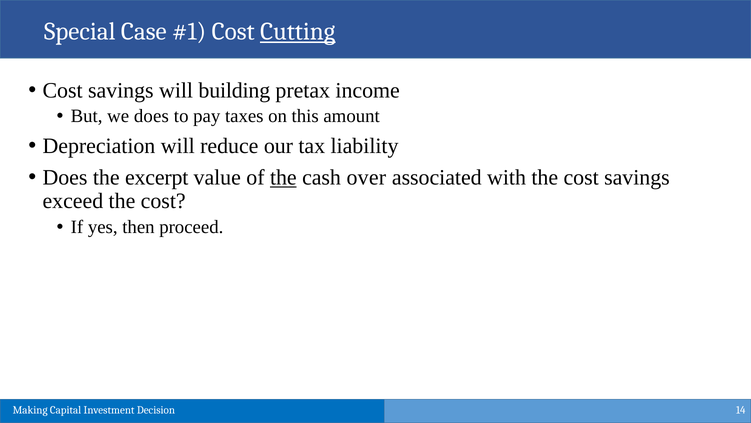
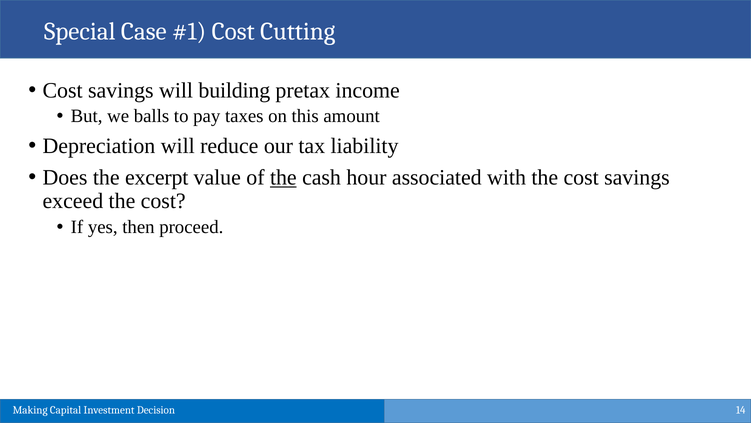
Cutting underline: present -> none (298, 31)
we does: does -> balls (151, 116)
over: over -> hour (366, 177)
